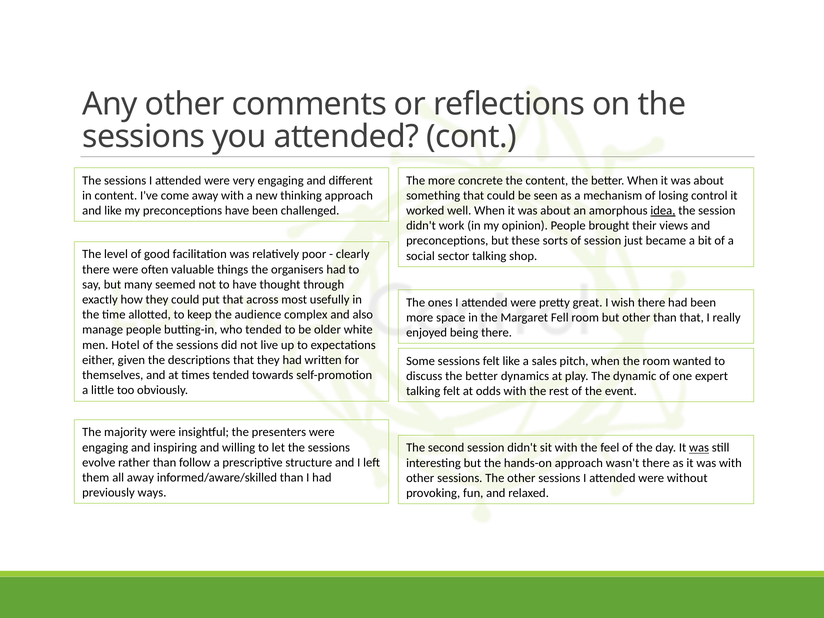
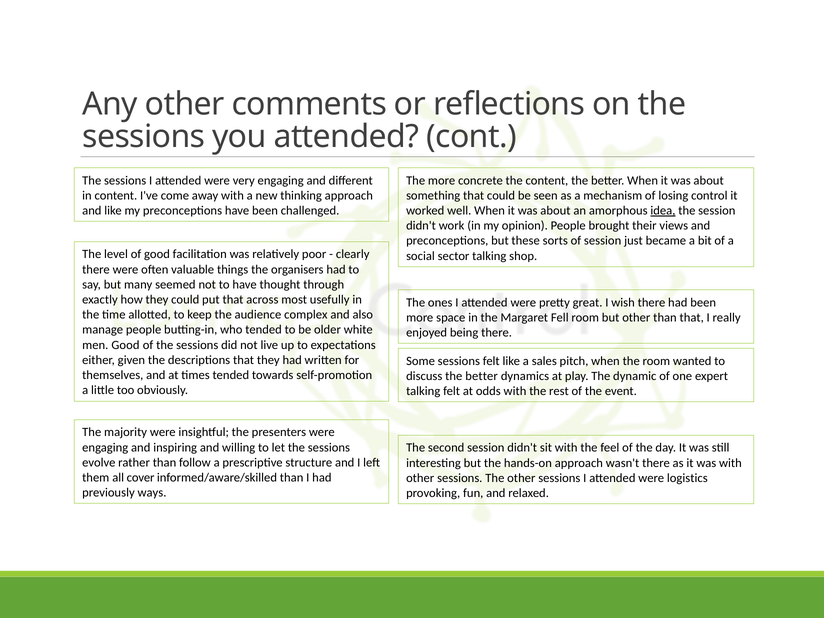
men Hotel: Hotel -> Good (125, 345)
was underline: present -> none (699, 448)
all away: away -> cover (141, 478)
without: without -> logistics (687, 478)
